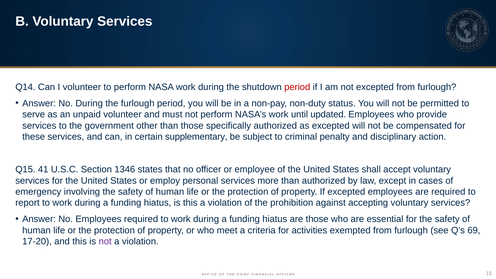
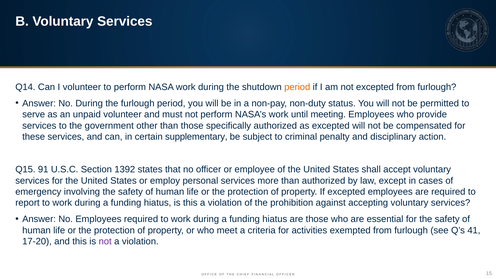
period colour: red -> orange (297, 87)
updated: updated -> meeting (328, 114)
41: 41 -> 91 (43, 169)
1346: 1346 -> 1392 (125, 169)
69: 69 -> 41 (474, 230)
